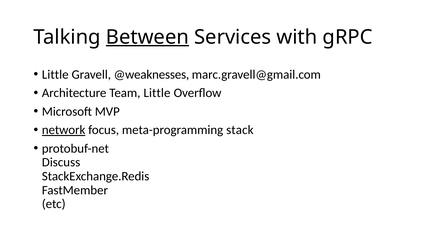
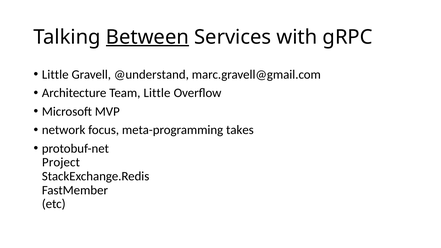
@weaknesses: @weaknesses -> @understand (151, 75)
network underline: present -> none (64, 130)
stack: stack -> takes (240, 130)
Discuss: Discuss -> Project (61, 162)
